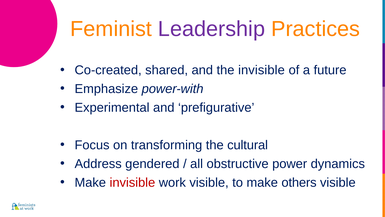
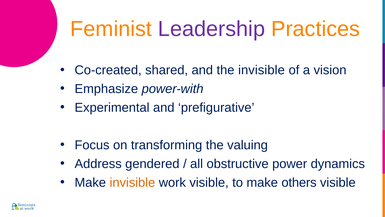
future: future -> vision (330, 70)
cultural: cultural -> valuing (248, 145)
invisible colour: red -> orange (132, 182)
